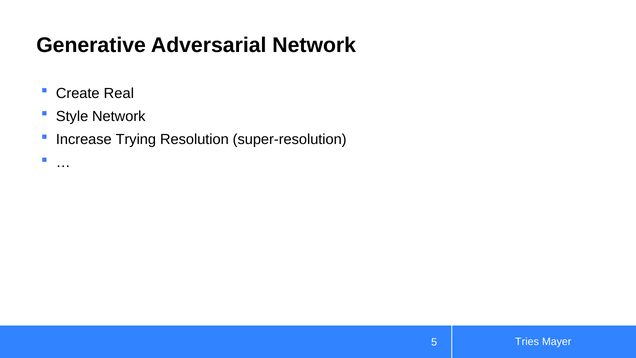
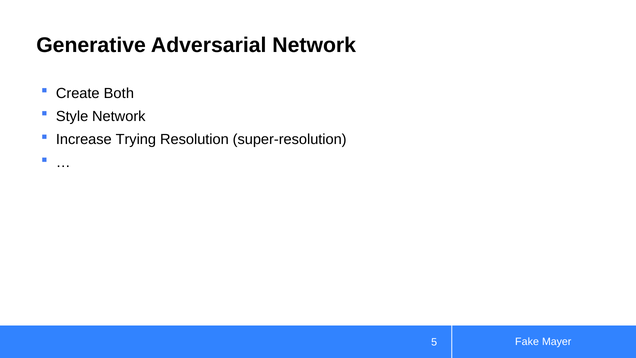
Real: Real -> Both (119, 93)
Tries: Tries -> Fake (527, 342)
